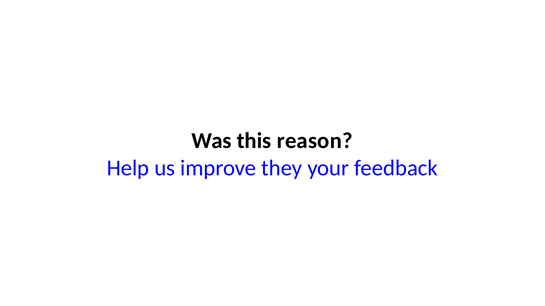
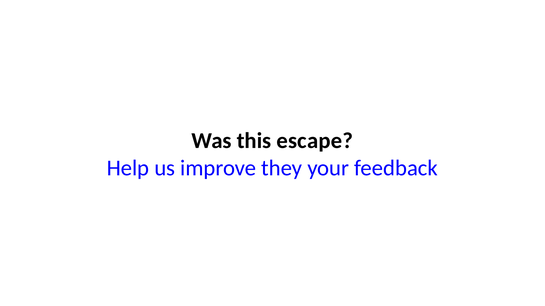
reason: reason -> escape (315, 141)
